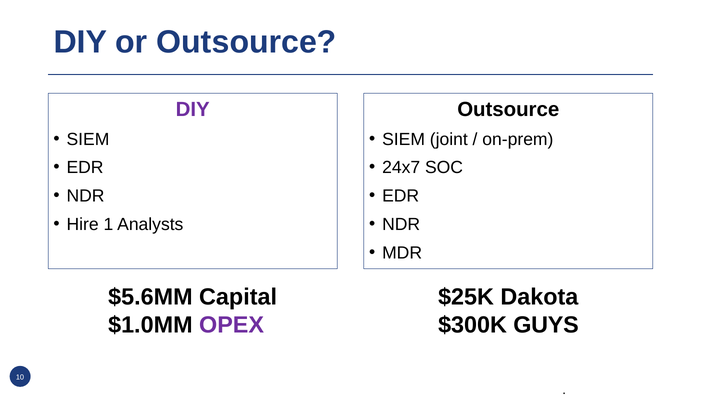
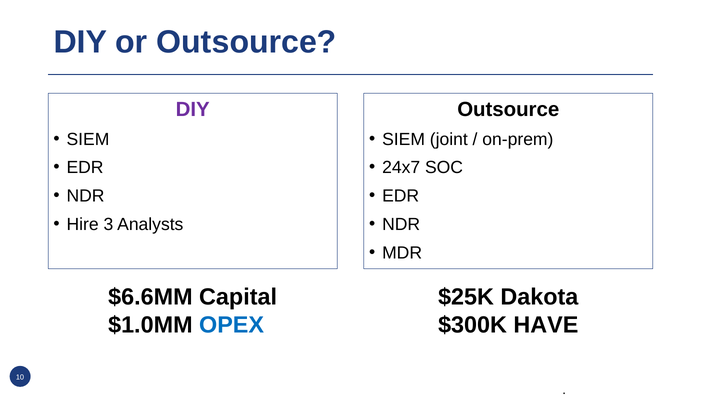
1: 1 -> 3 (108, 224)
$5.6MM: $5.6MM -> $6.6MM (150, 296)
OPEX colour: purple -> blue (232, 324)
GUYS: GUYS -> HAVE (546, 324)
